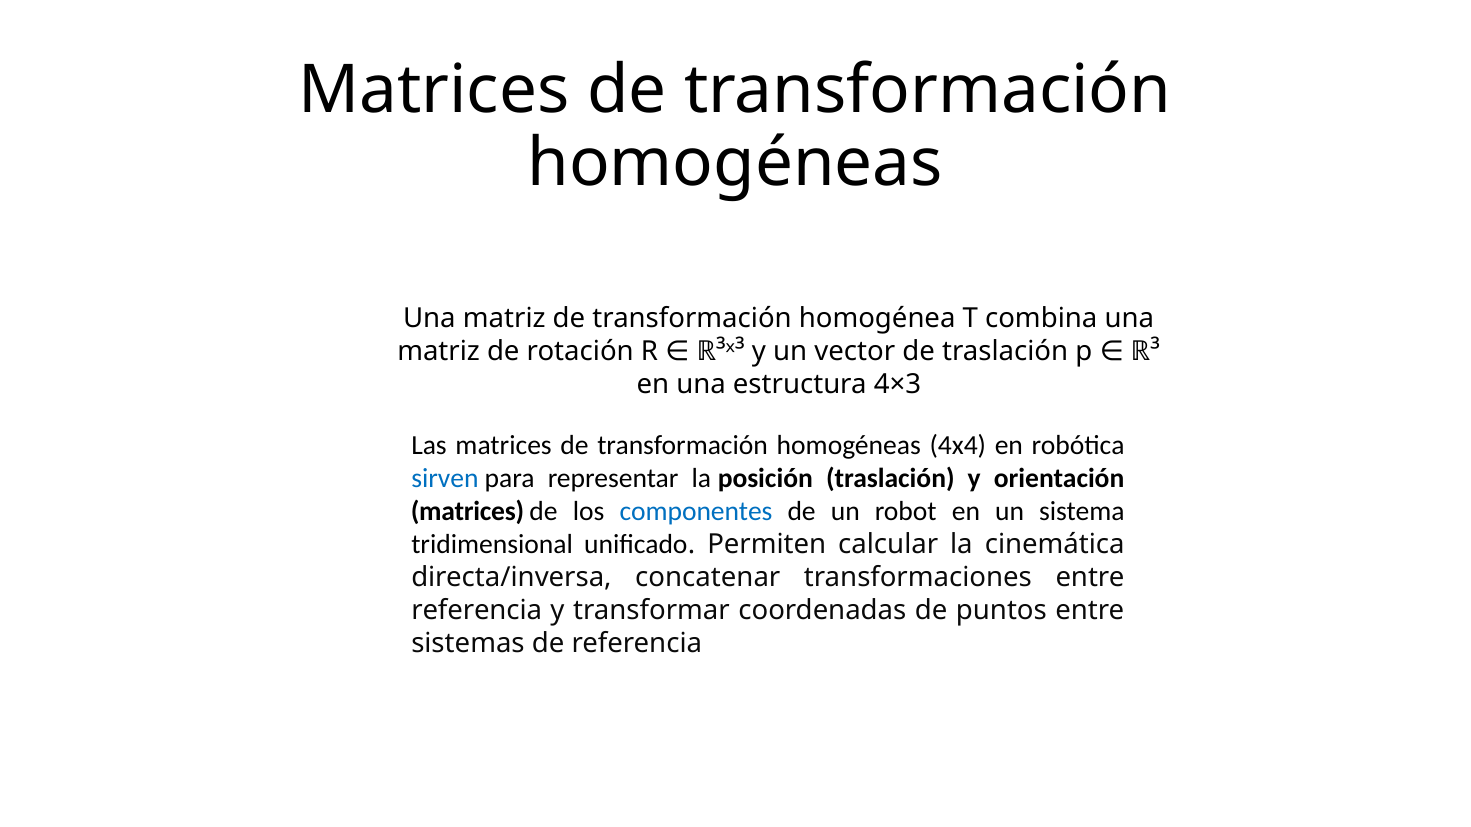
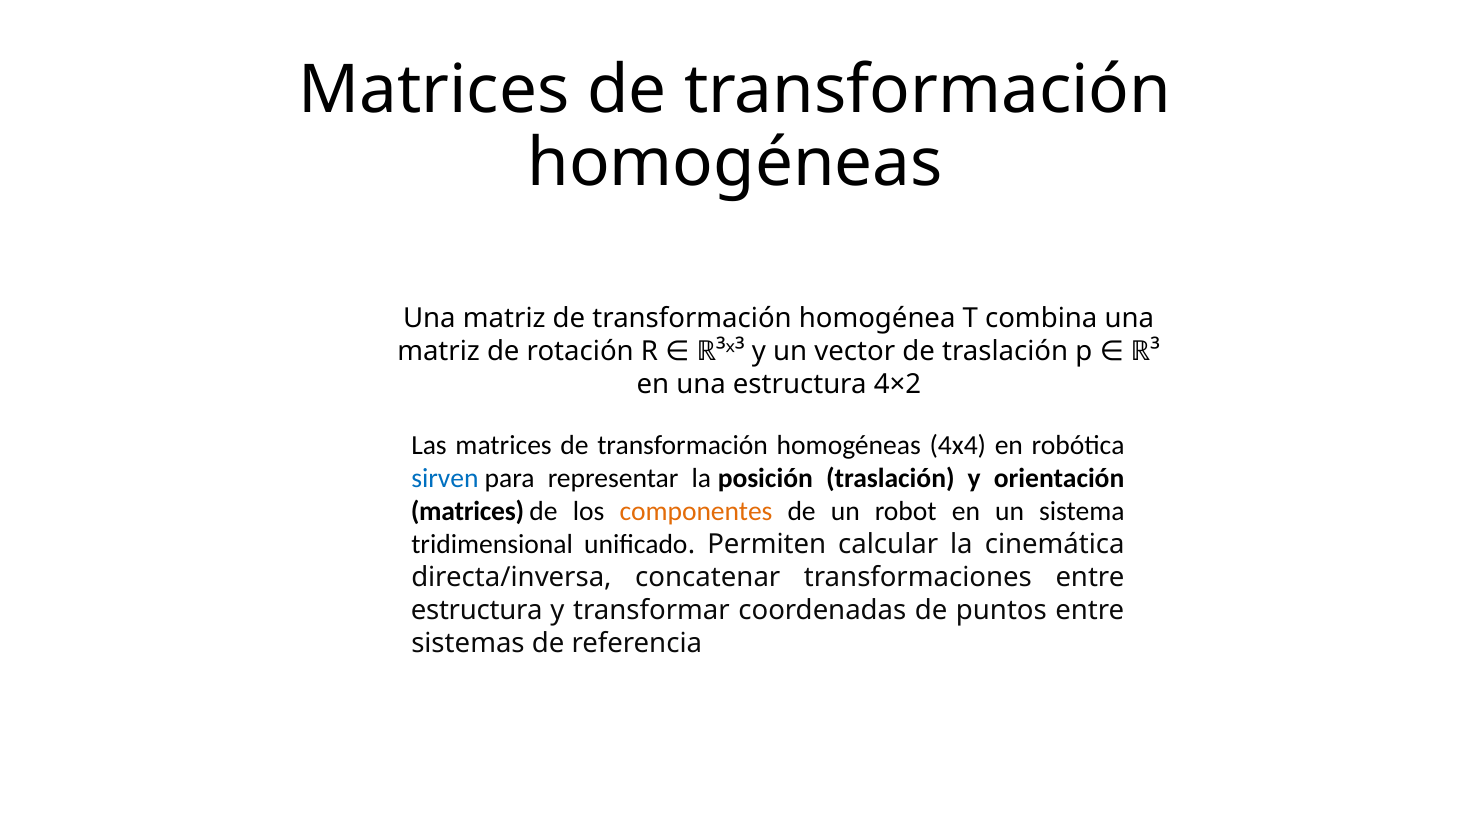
4×3: 4×3 -> 4×2 (897, 385)
componentes colour: blue -> orange (696, 511)
referencia: referencia -> estructura (477, 611)
